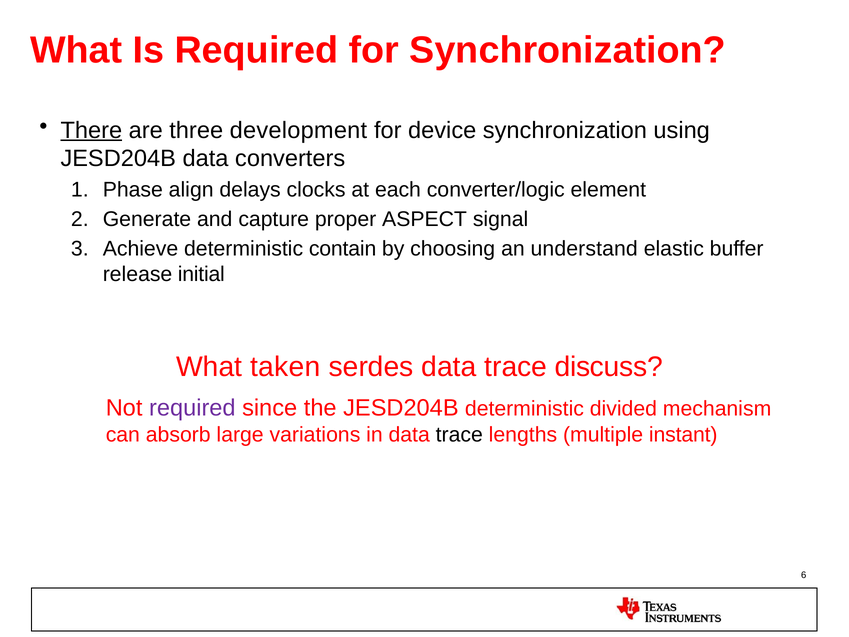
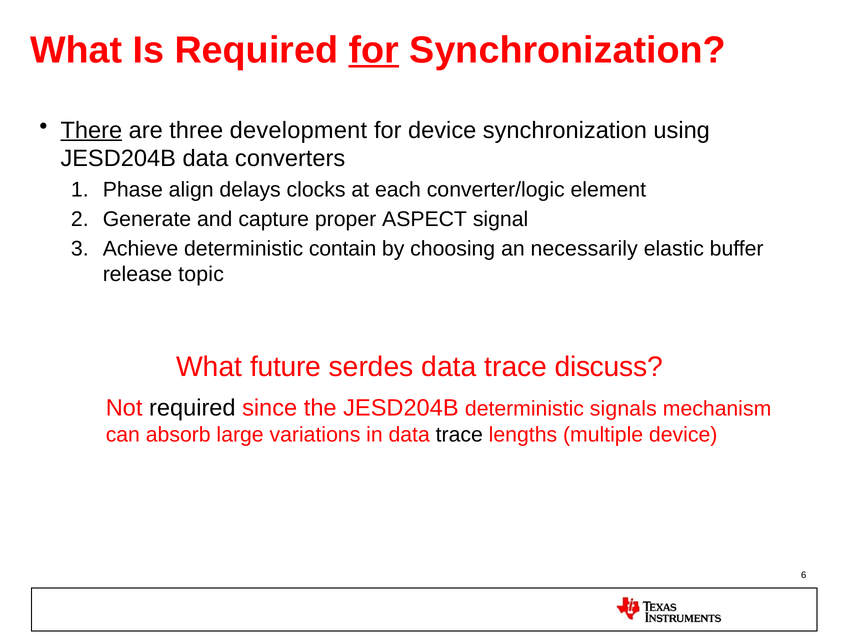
for underline: none -> present (374, 50)
understand: understand -> necessarily (584, 249)
initial: initial -> topic (201, 274)
taken: taken -> future (286, 367)
required colour: purple -> black (192, 408)
divided: divided -> signals (623, 408)
multiple instant: instant -> device (683, 434)
